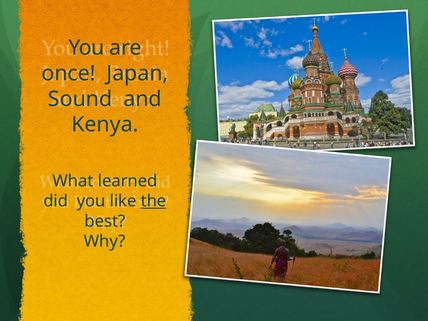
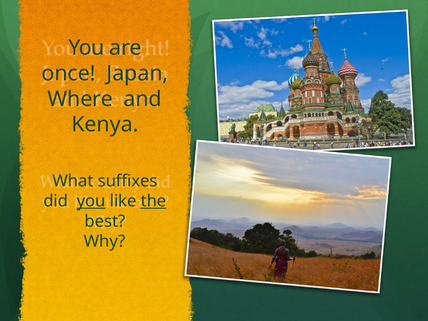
Sound: Sound -> Where (80, 99)
learned: learned -> suffixes (128, 181)
you underline: none -> present (91, 201)
